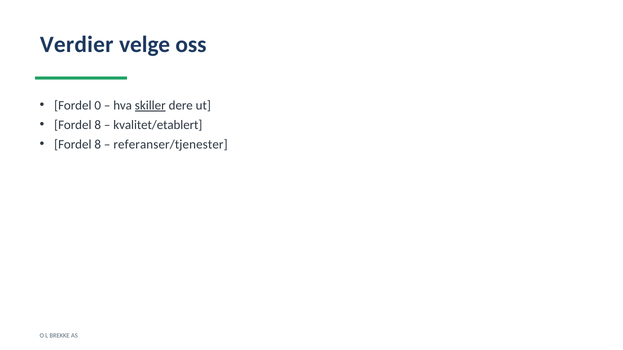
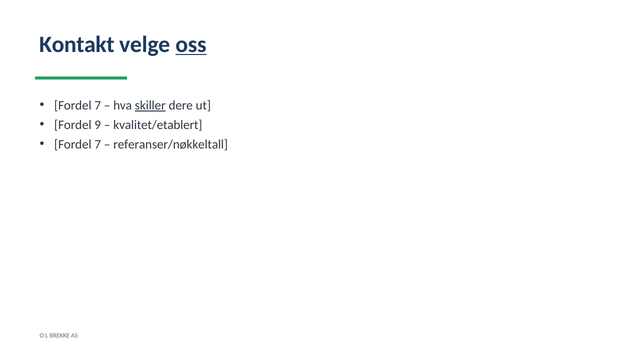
Verdier: Verdier -> Kontakt (77, 44)
oss underline: none -> present (191, 44)
0: 0 -> 7 (98, 106)
8: 8 -> 9 (98, 125)
8: 8 -> 7 (98, 144)
referanser/tjenester: referanser/tjenester -> referanser/nøkkeltall (171, 144)
